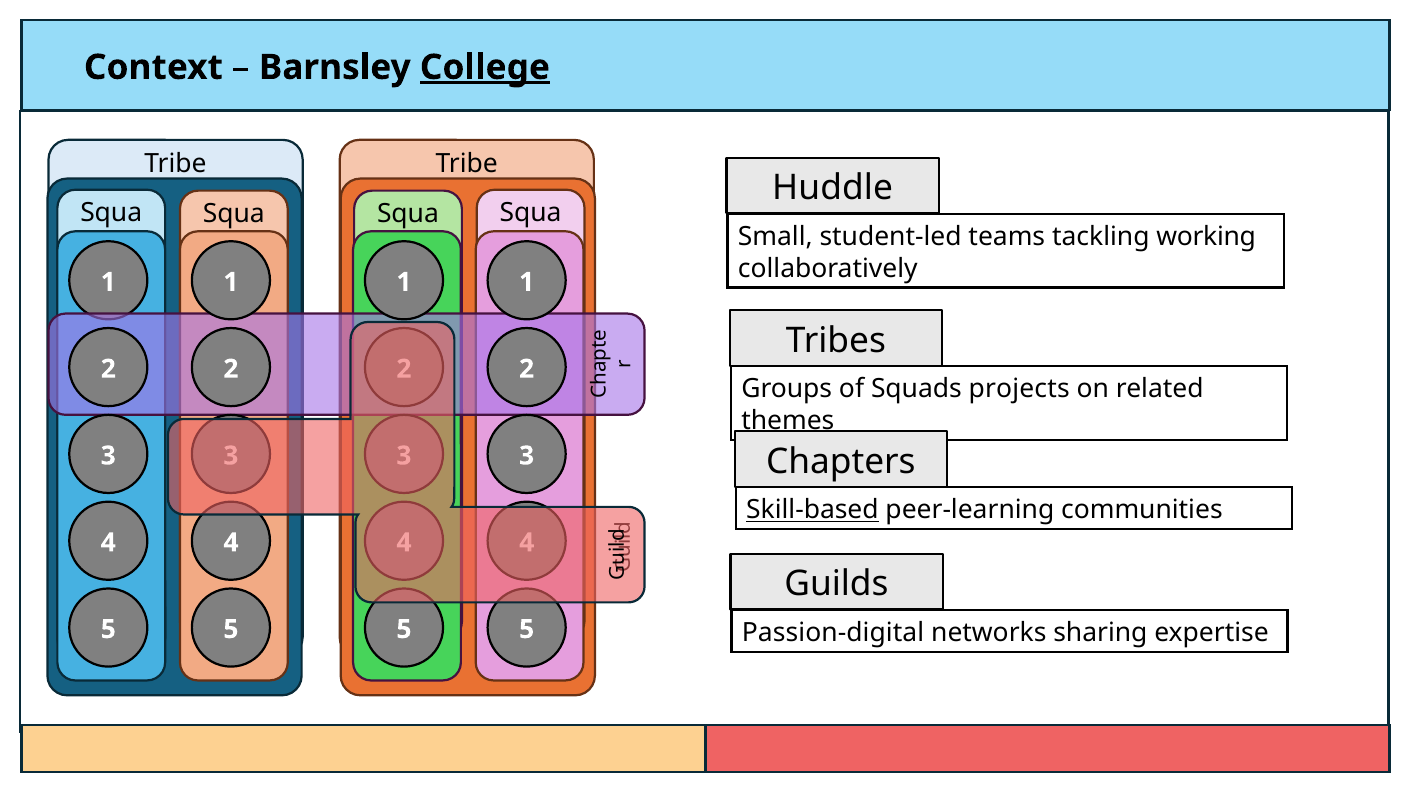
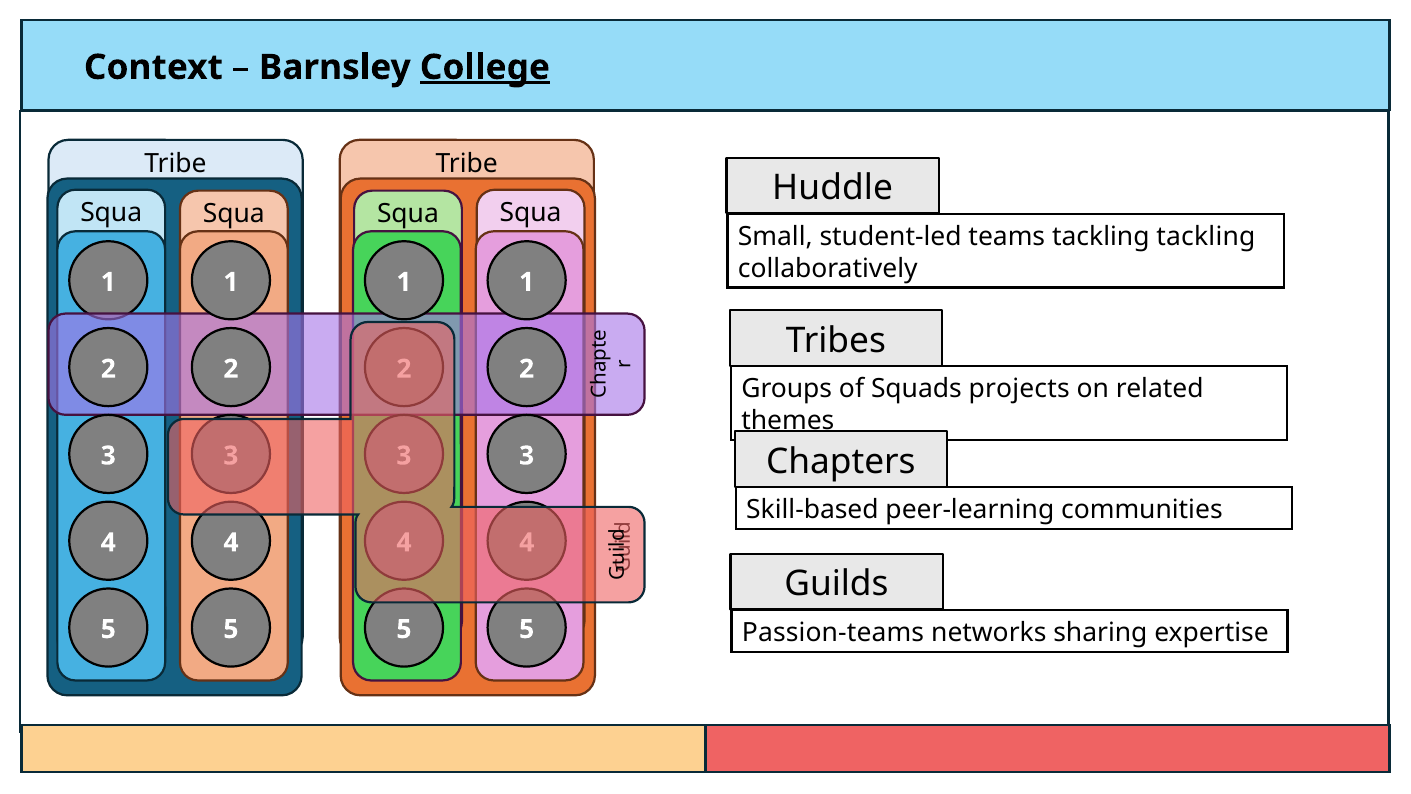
tackling working: working -> tackling (1206, 236)
Skill-based underline: present -> none (812, 510)
Passion-digital: Passion-digital -> Passion-teams (833, 633)
